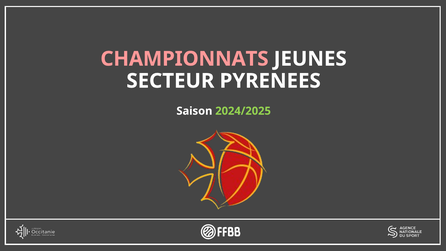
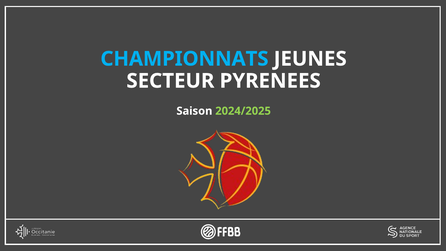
CHAMPIONNATS colour: pink -> light blue (184, 59)
